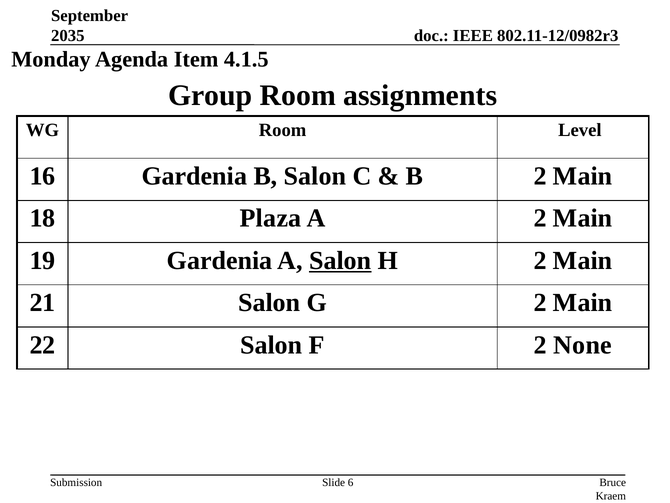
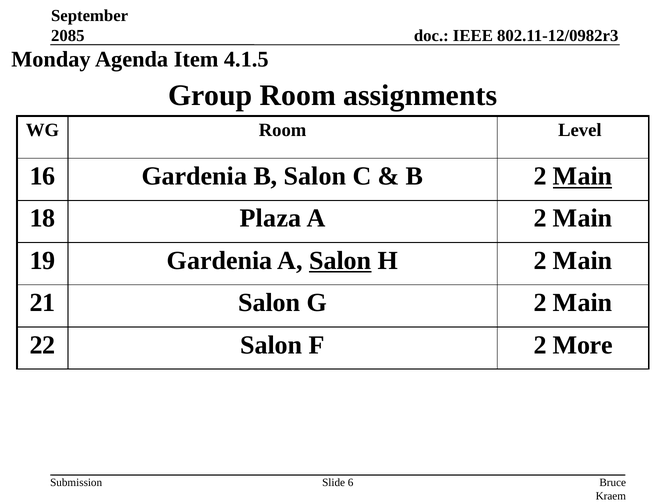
2035: 2035 -> 2085 (68, 36)
Main underline: none -> present (583, 176)
None: None -> More (583, 345)
